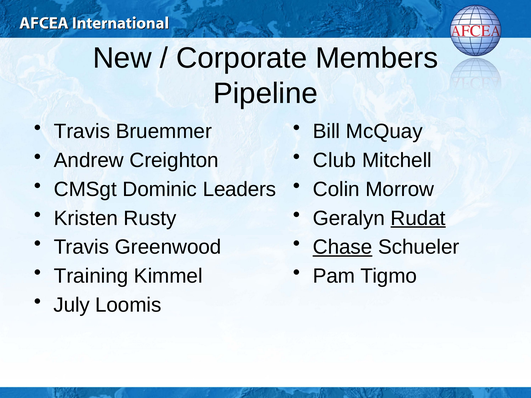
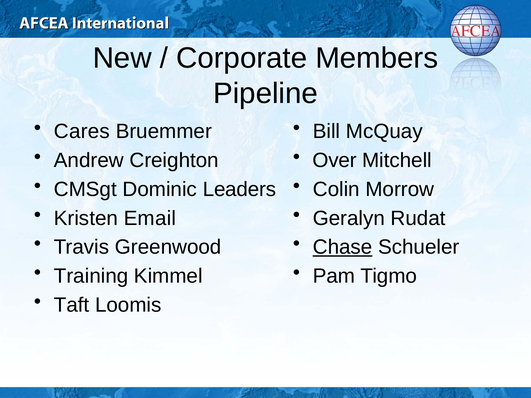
Travis: Travis -> Cares (82, 132)
Club: Club -> Over (335, 160)
Rusty: Rusty -> Email (150, 218)
Rudat underline: present -> none (418, 218)
July: July -> Taft (72, 305)
